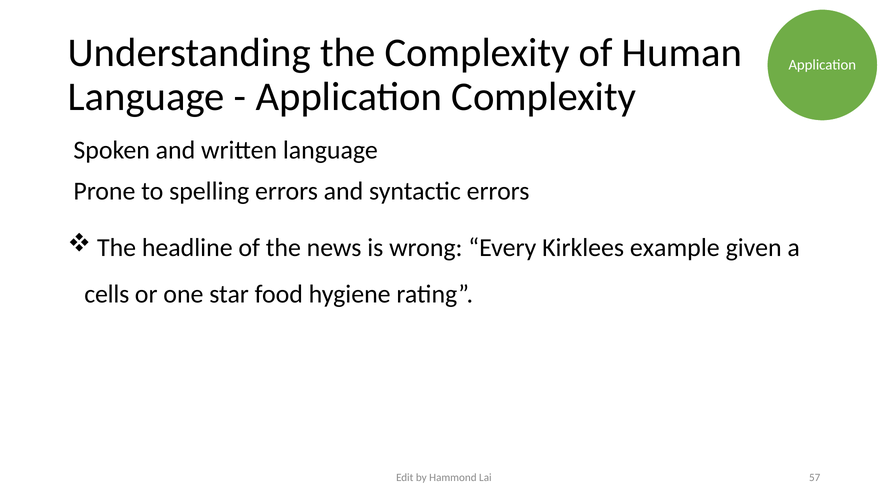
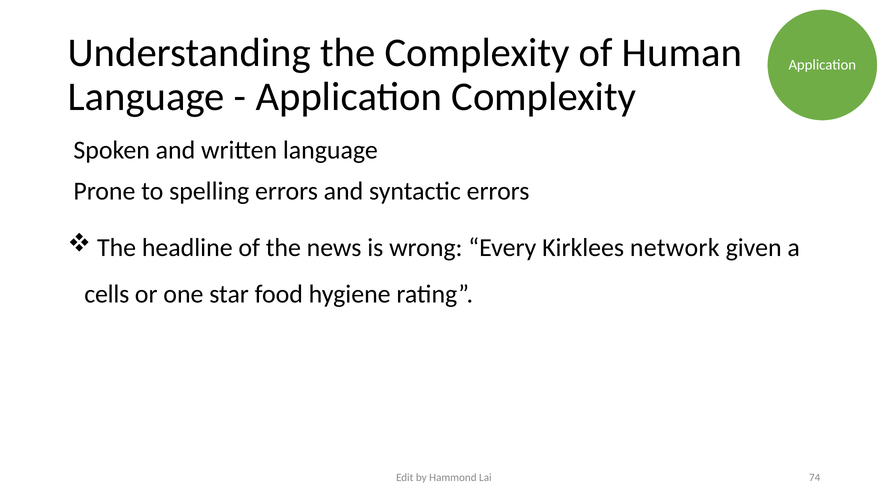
example: example -> network (675, 247)
57: 57 -> 74 (815, 477)
